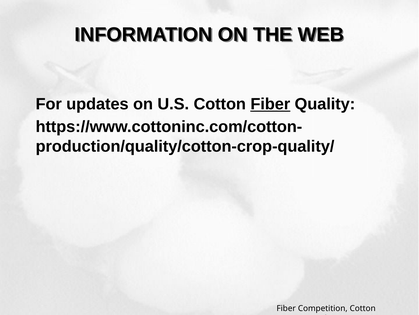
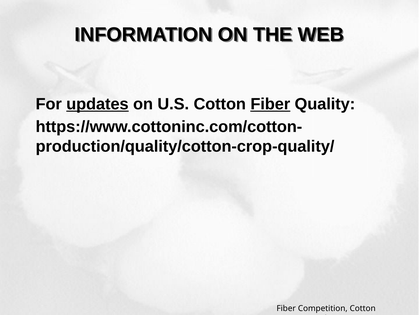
updates underline: none -> present (97, 104)
